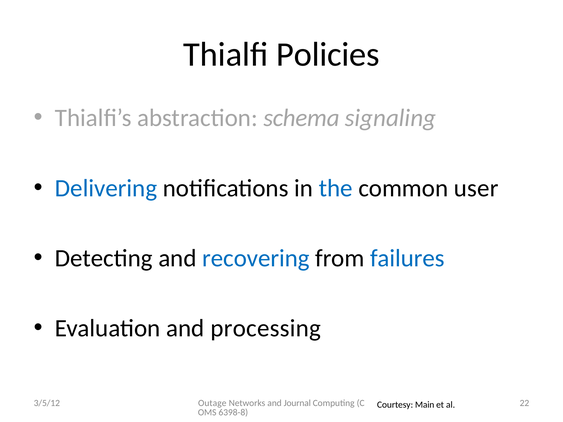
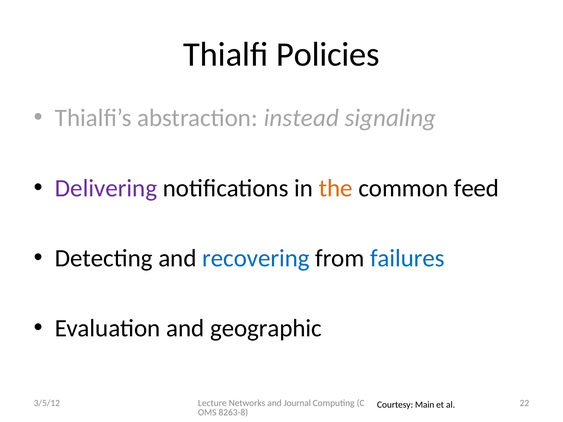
schema: schema -> instead (301, 118)
Delivering colour: blue -> purple (106, 188)
the colour: blue -> orange (336, 188)
user: user -> feed (476, 188)
processing: processing -> geographic (266, 328)
Outage: Outage -> Lecture (212, 403)
6398-8: 6398-8 -> 8263-8 (233, 413)
